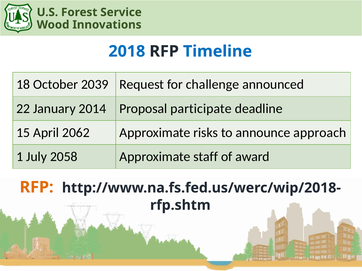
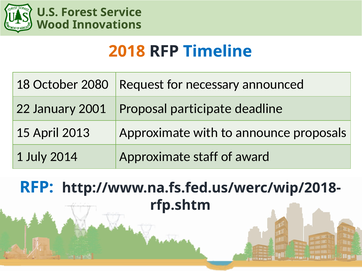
2018 colour: blue -> orange (127, 51)
2039: 2039 -> 2080 (95, 85)
challenge: challenge -> necessary (213, 85)
2014: 2014 -> 2001 (92, 109)
2062: 2062 -> 2013 (76, 133)
risks: risks -> with (206, 133)
approach: approach -> proposals (320, 133)
2058: 2058 -> 2014 (64, 157)
RFP colour: orange -> blue (37, 188)
